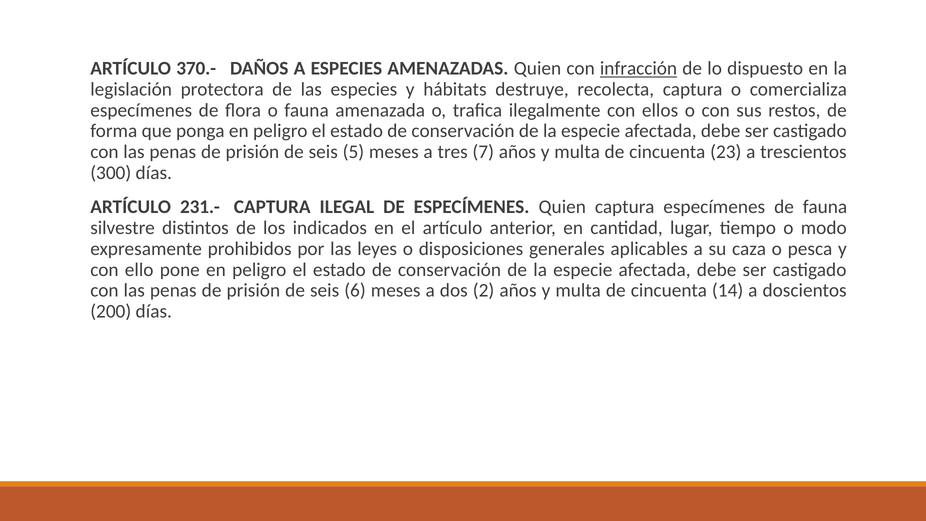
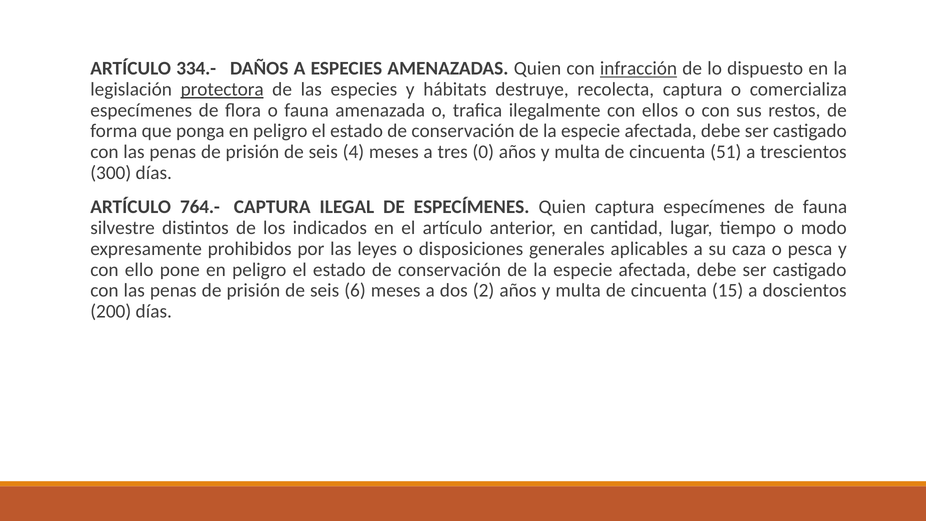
370.-: 370.- -> 334.- (196, 69)
protectora underline: none -> present (222, 89)
5: 5 -> 4 (353, 152)
7: 7 -> 0 (483, 152)
23: 23 -> 51 (726, 152)
231.-: 231.- -> 764.- (200, 207)
14: 14 -> 15 (728, 290)
